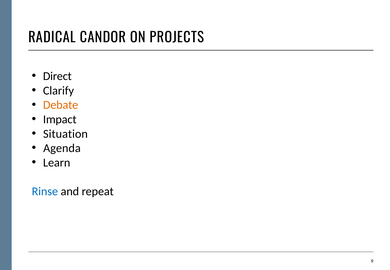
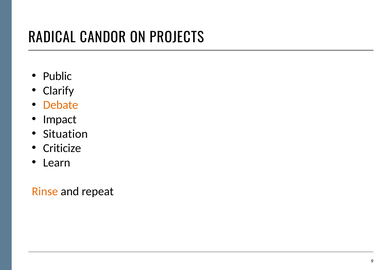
Direct: Direct -> Public (57, 76)
Agenda: Agenda -> Criticize (62, 148)
Rinse colour: blue -> orange (45, 191)
